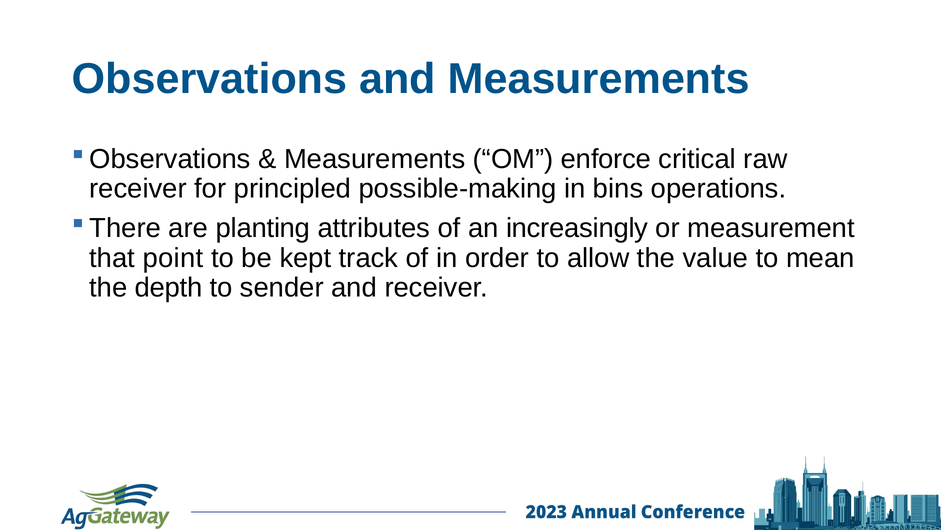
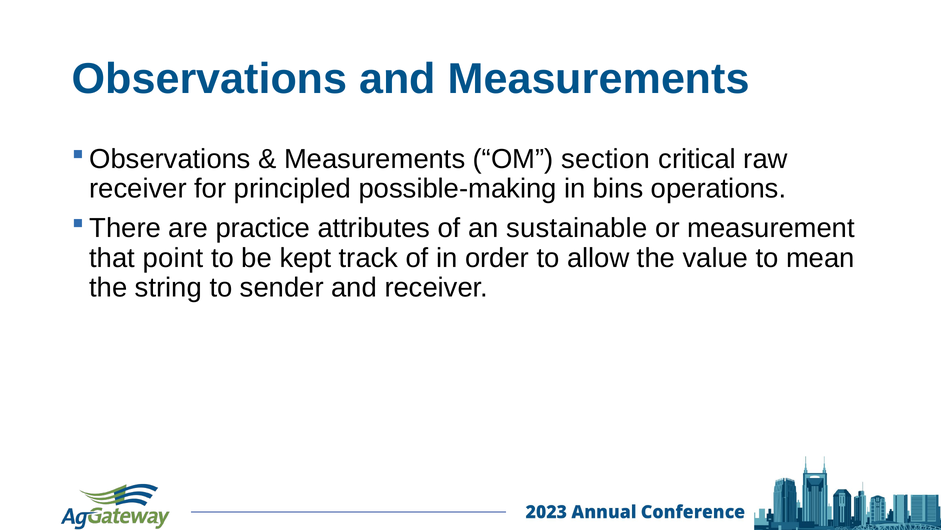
enforce: enforce -> section (606, 159)
planting: planting -> practice (263, 228)
increasingly: increasingly -> sustainable (577, 228)
depth: depth -> string (168, 287)
